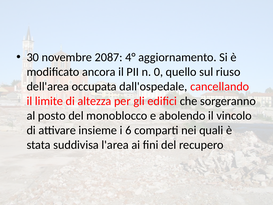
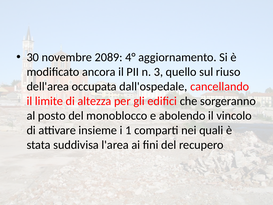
2087: 2087 -> 2089 (109, 57)
0: 0 -> 3 (158, 72)
6: 6 -> 1 (128, 130)
